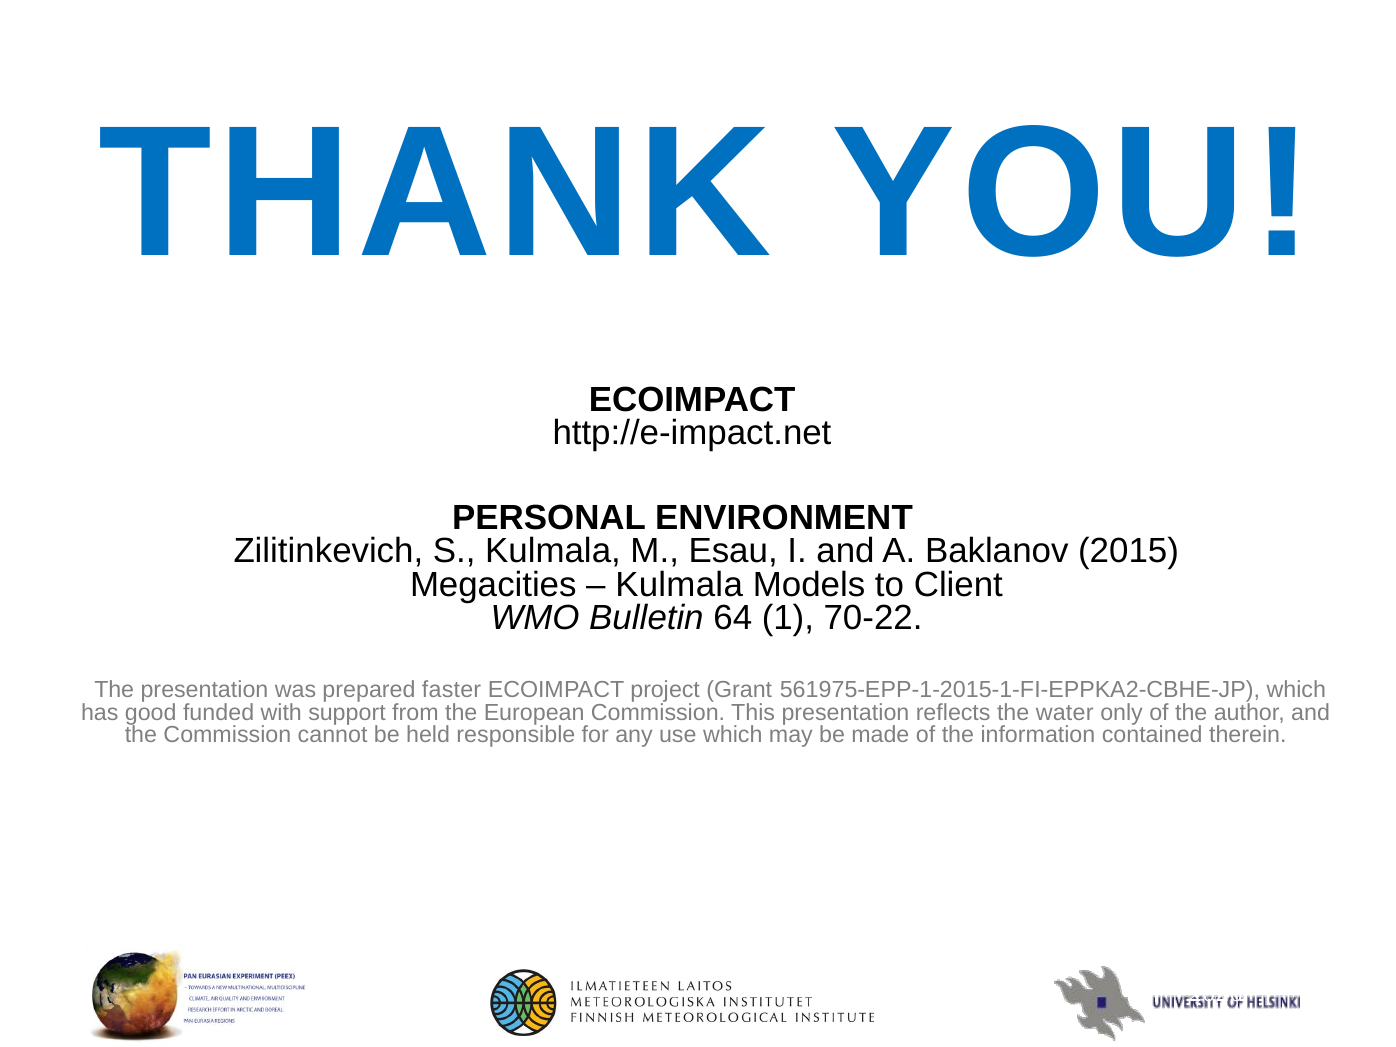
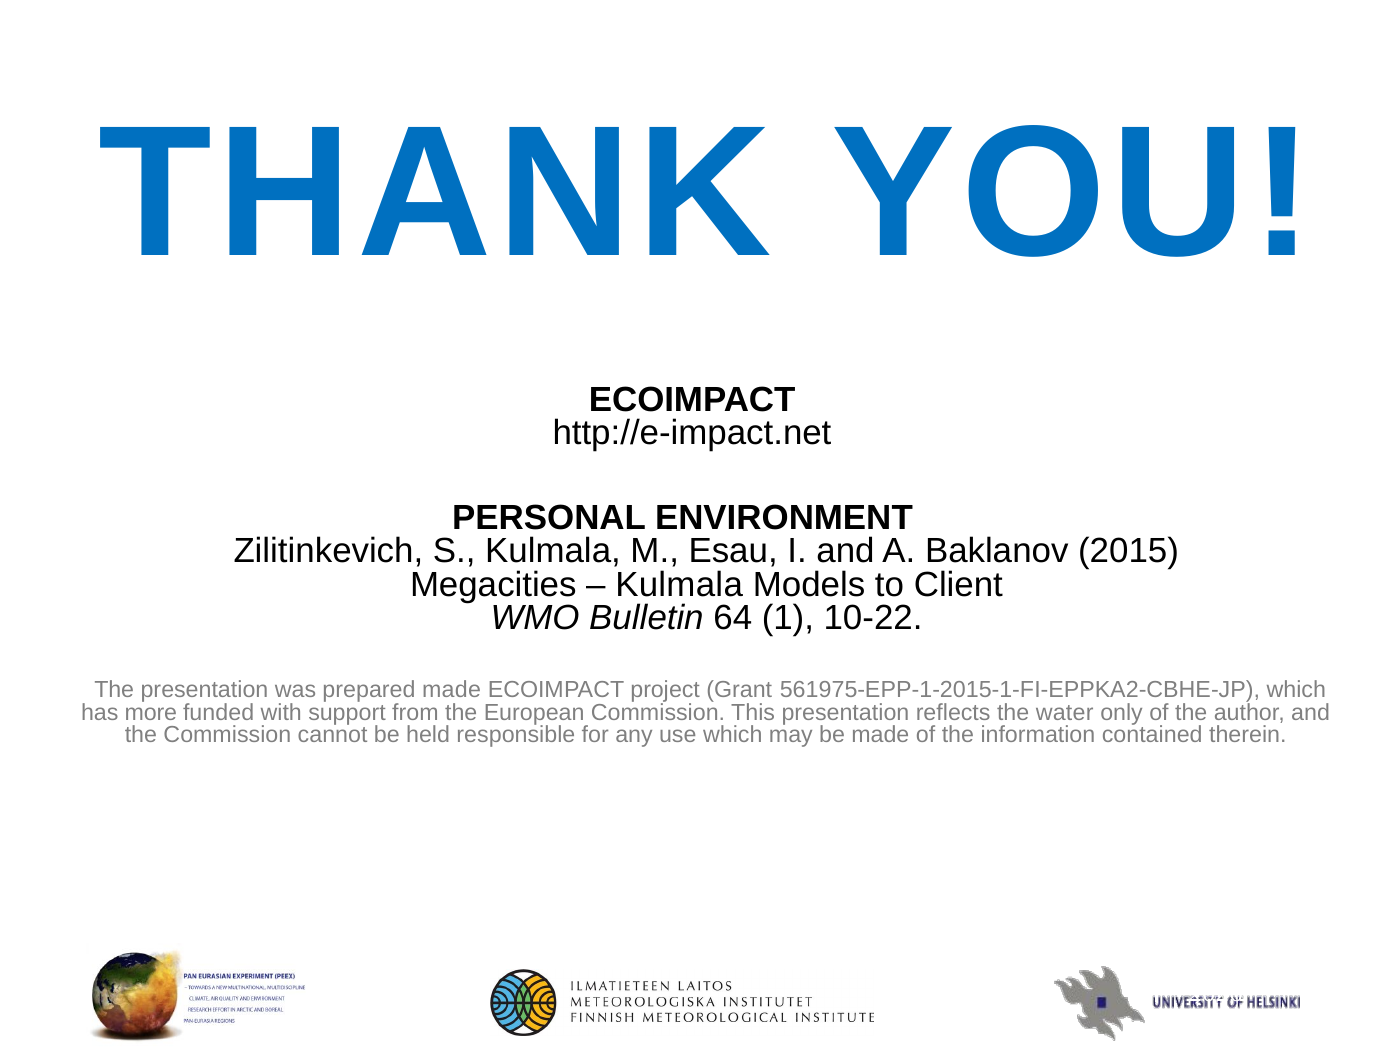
70-22: 70-22 -> 10-22 (873, 618)
prepared faster: faster -> made (452, 689)
good: good -> more (151, 712)
